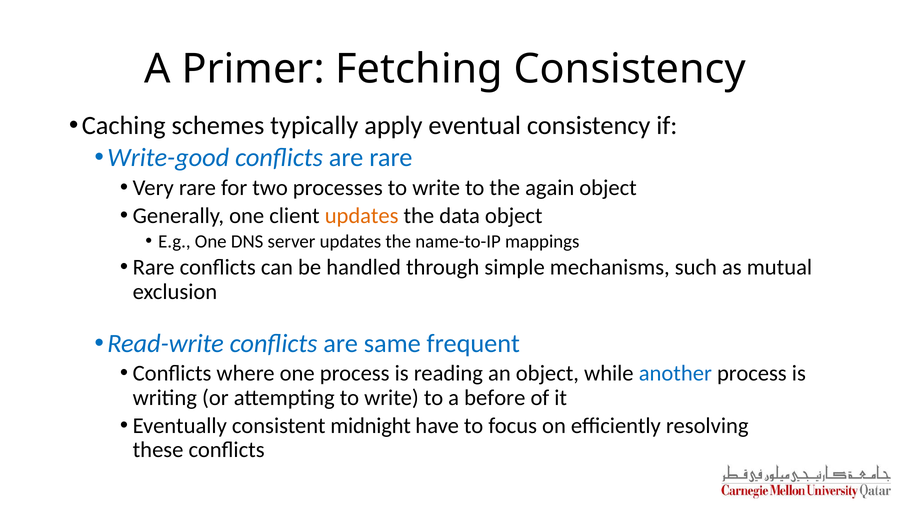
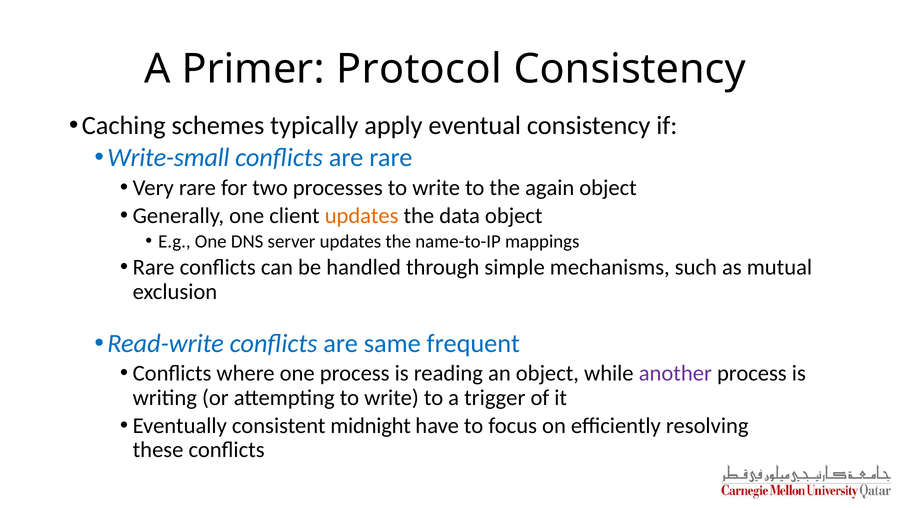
Fetching: Fetching -> Protocol (419, 69)
Write-good: Write-good -> Write-small (168, 158)
another colour: blue -> purple (675, 374)
before: before -> trigger (495, 398)
